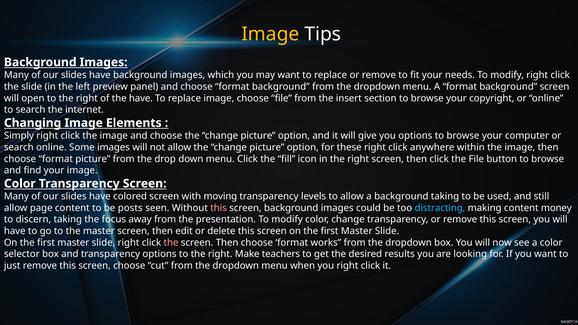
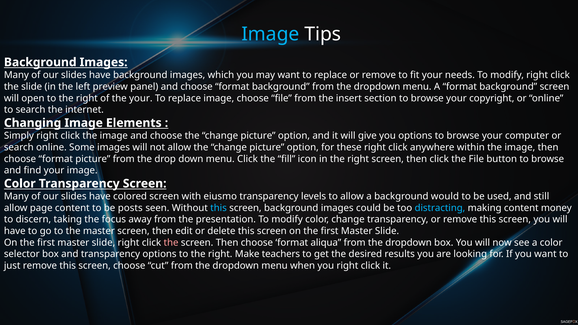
Image colour: yellow -> light blue (270, 34)
the have: have -> your (141, 98)
moving: moving -> eiusmo (220, 196)
background taking: taking -> would (445, 196)
this colour: pink -> light blue (219, 208)
works: works -> aliqua (326, 243)
